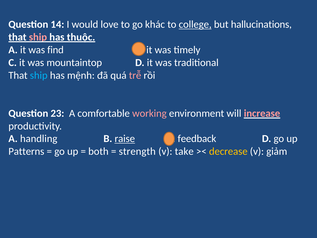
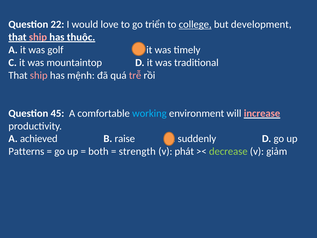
14: 14 -> 22 (57, 24)
khác: khác -> triển (155, 24)
hallucinations: hallucinations -> development (261, 24)
find: find -> golf (55, 50)
ship colour: light blue -> pink (39, 75)
23: 23 -> 45 (57, 113)
working colour: pink -> light blue (149, 113)
handling: handling -> achieved (39, 139)
raise underline: present -> none (125, 139)
feedback: feedback -> suddenly (197, 139)
take: take -> phát (184, 151)
decrease colour: yellow -> light green (228, 151)
